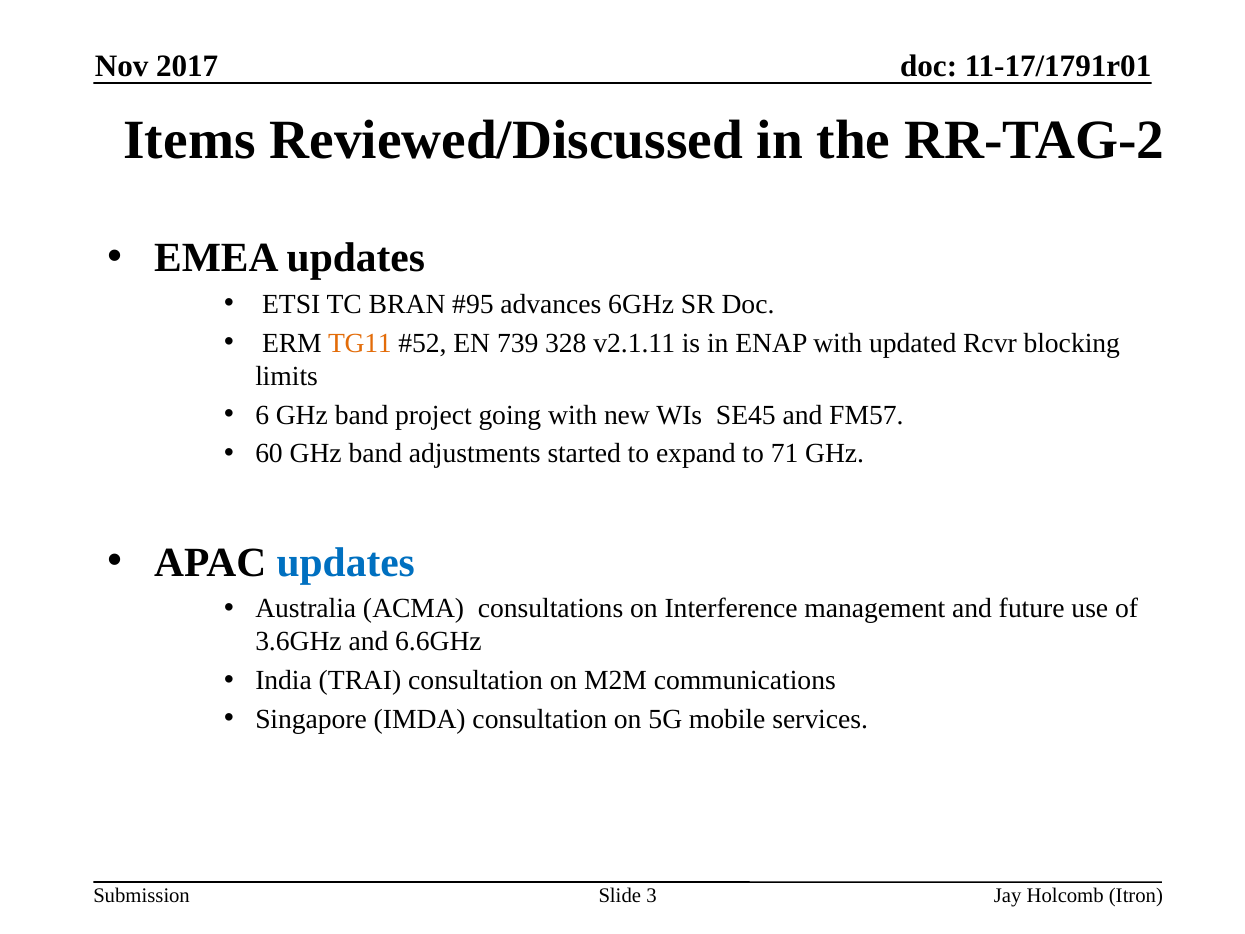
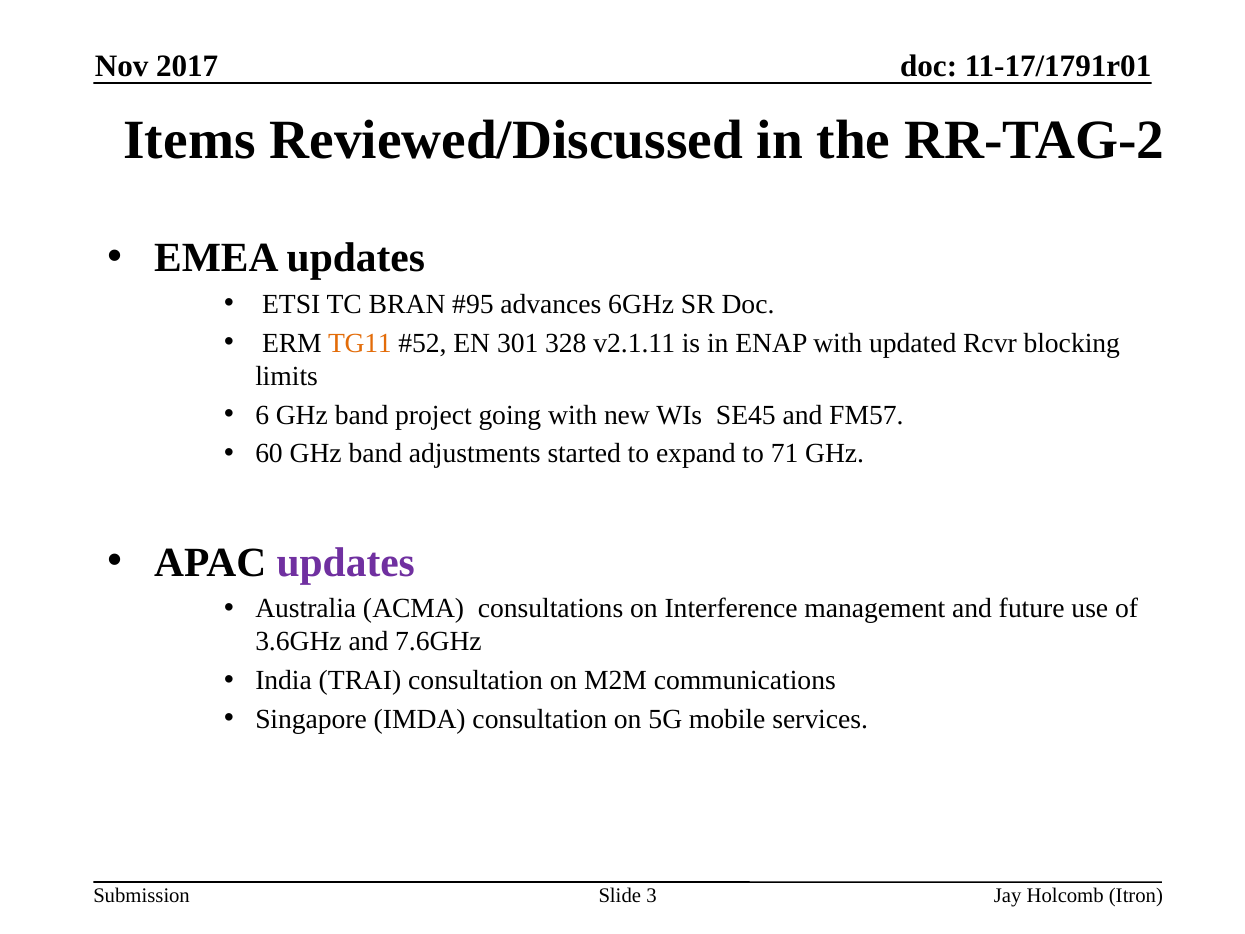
739: 739 -> 301 (518, 343)
updates colour: blue -> purple (346, 562)
6.6GHz: 6.6GHz -> 7.6GHz (438, 642)
